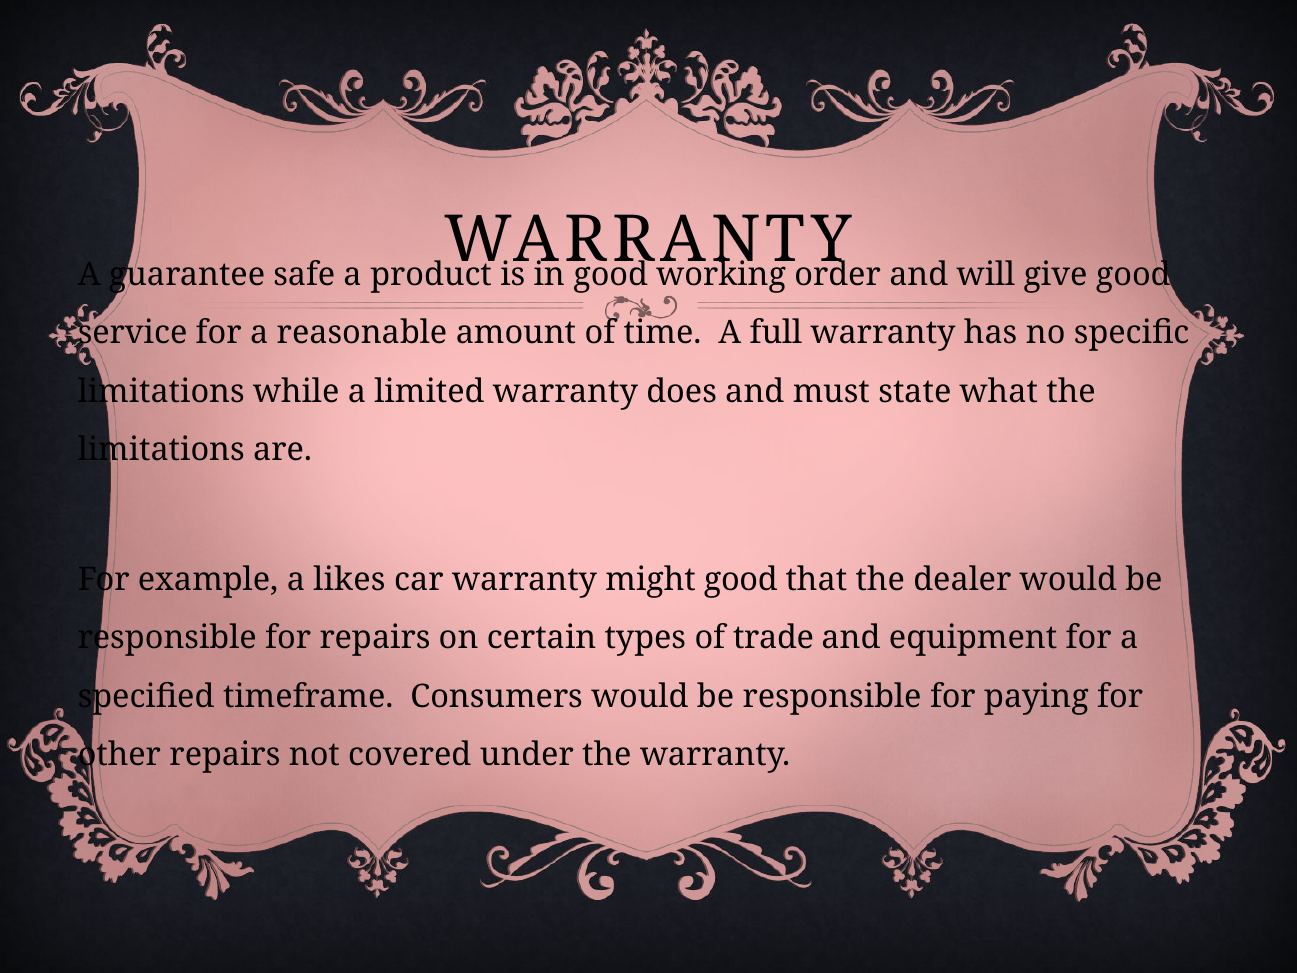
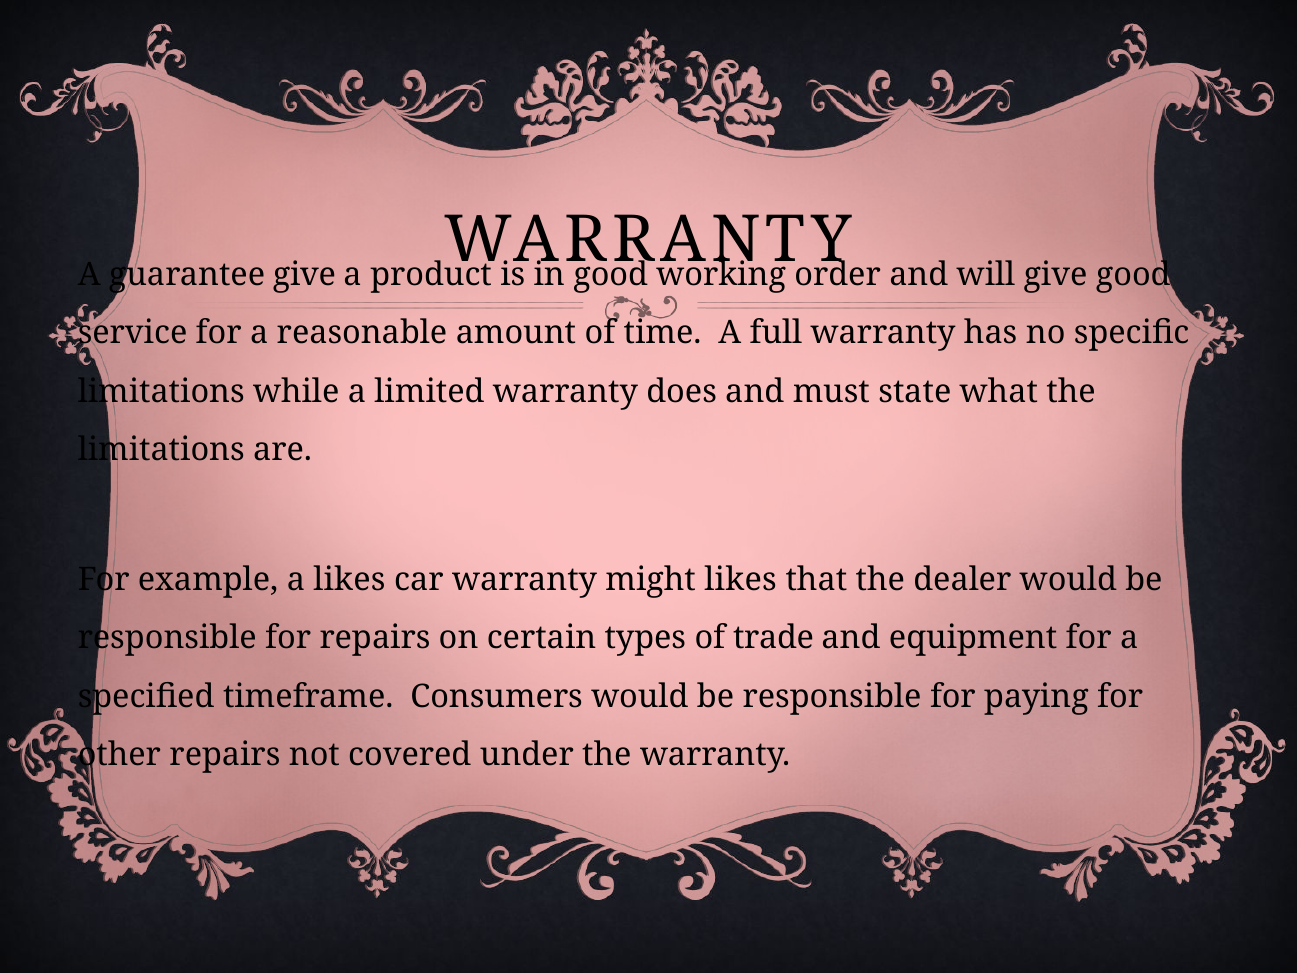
guarantee safe: safe -> give (304, 275)
might good: good -> likes (741, 579)
